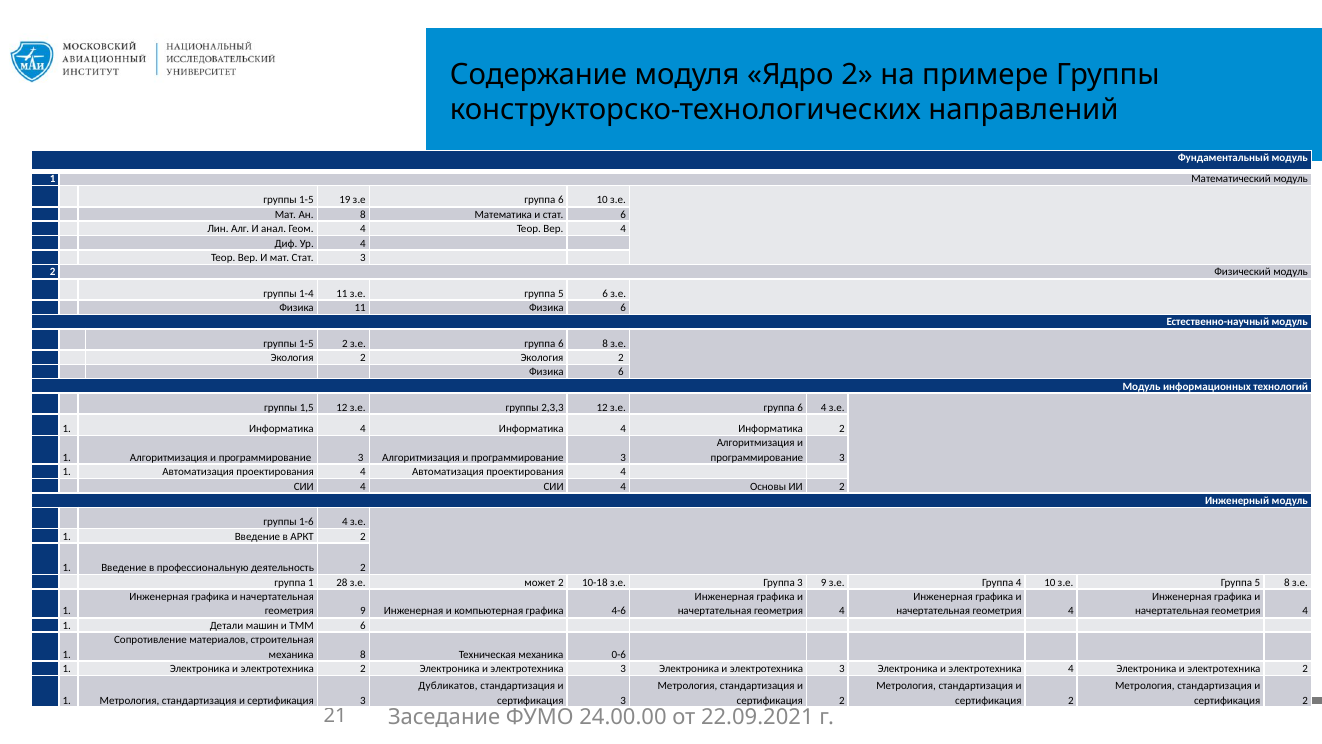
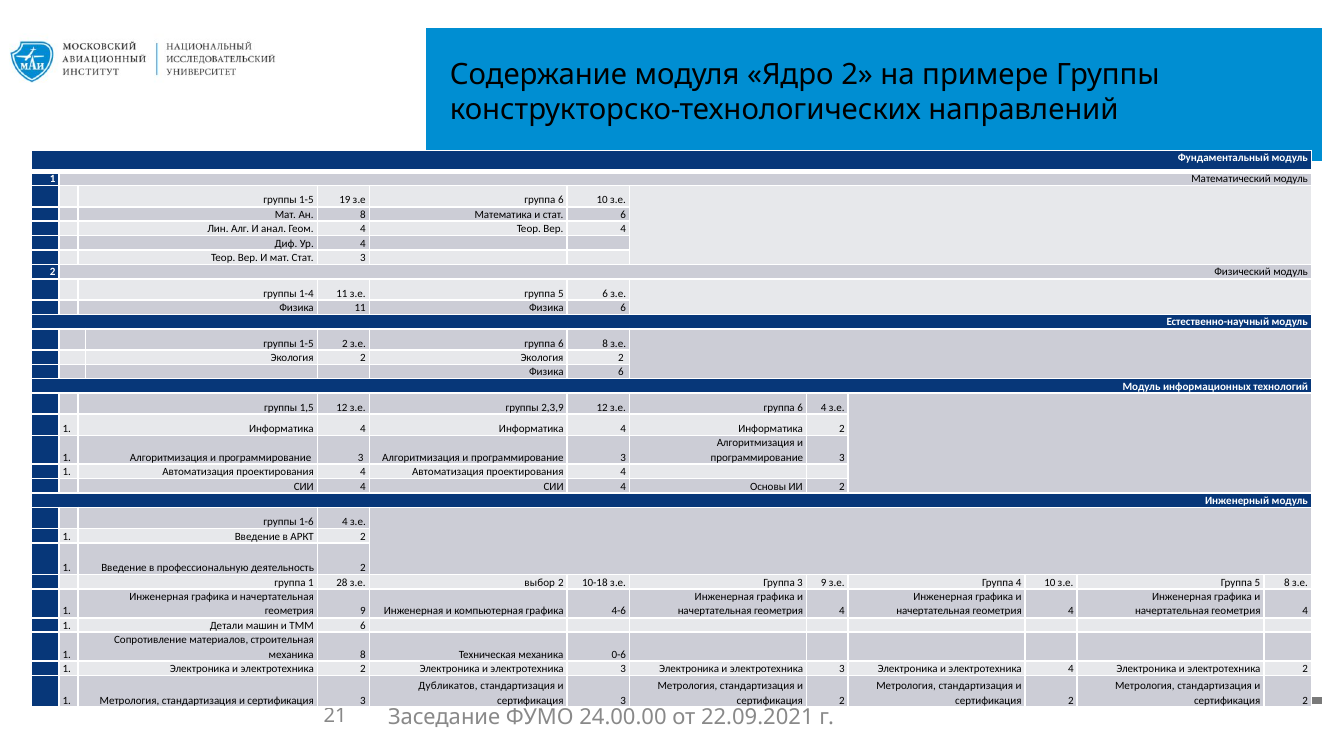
2,3,3: 2,3,3 -> 2,3,9 (552, 408)
может: может -> выбор (540, 582)
